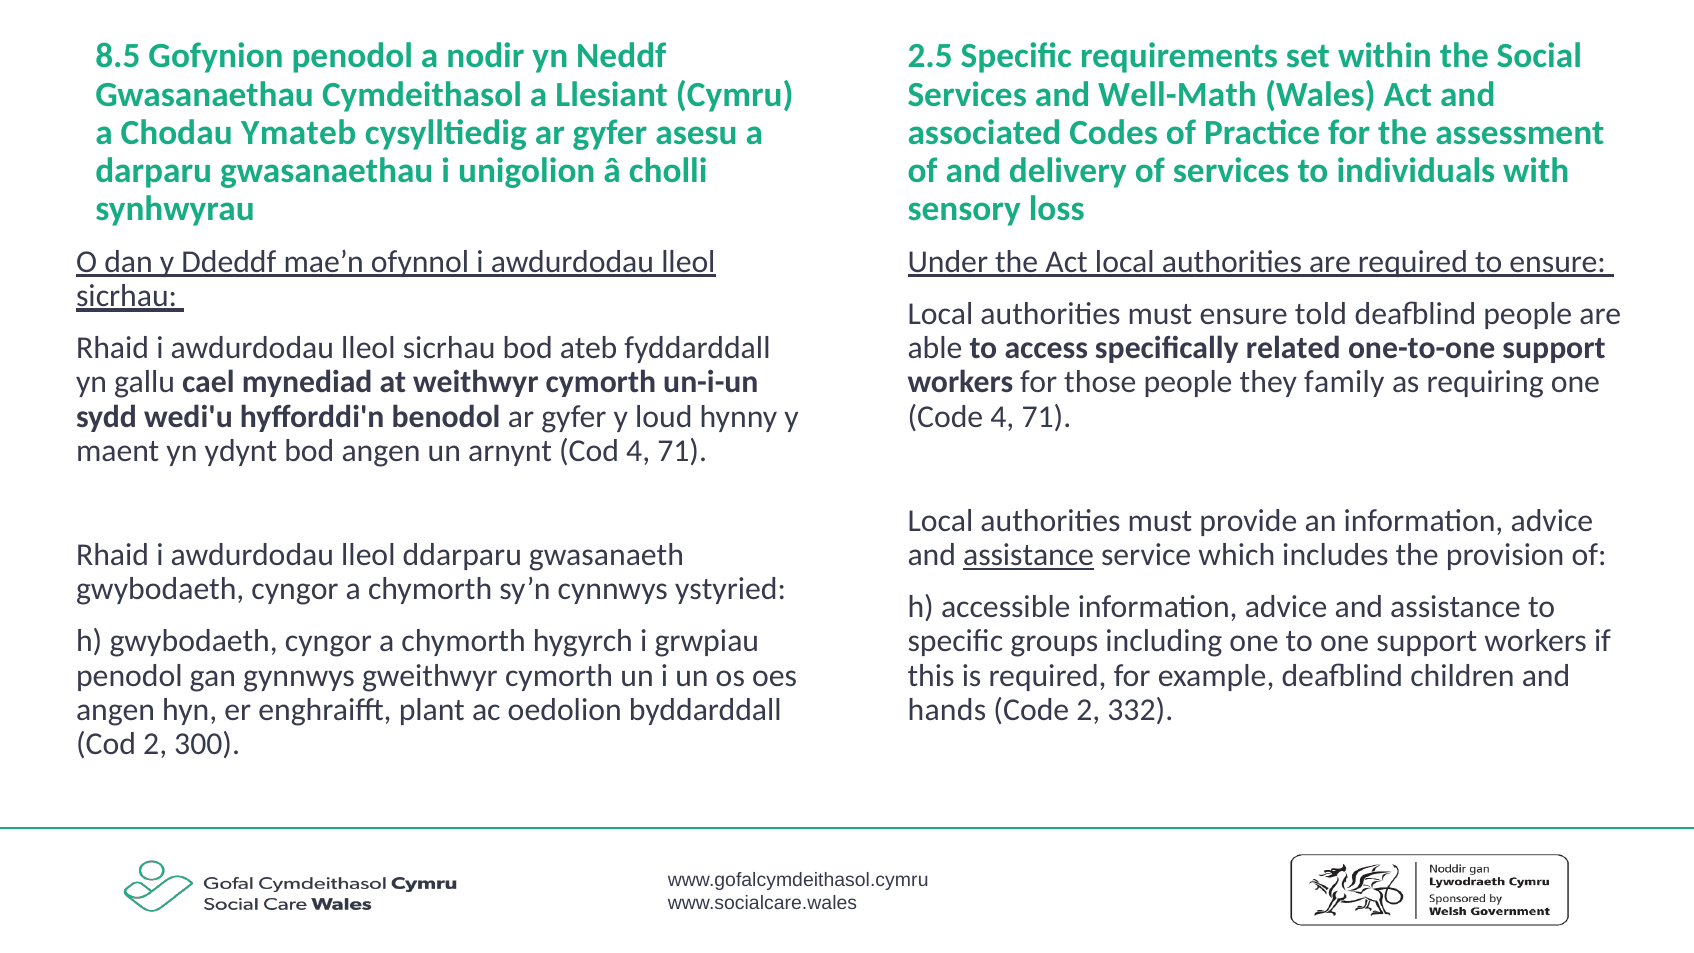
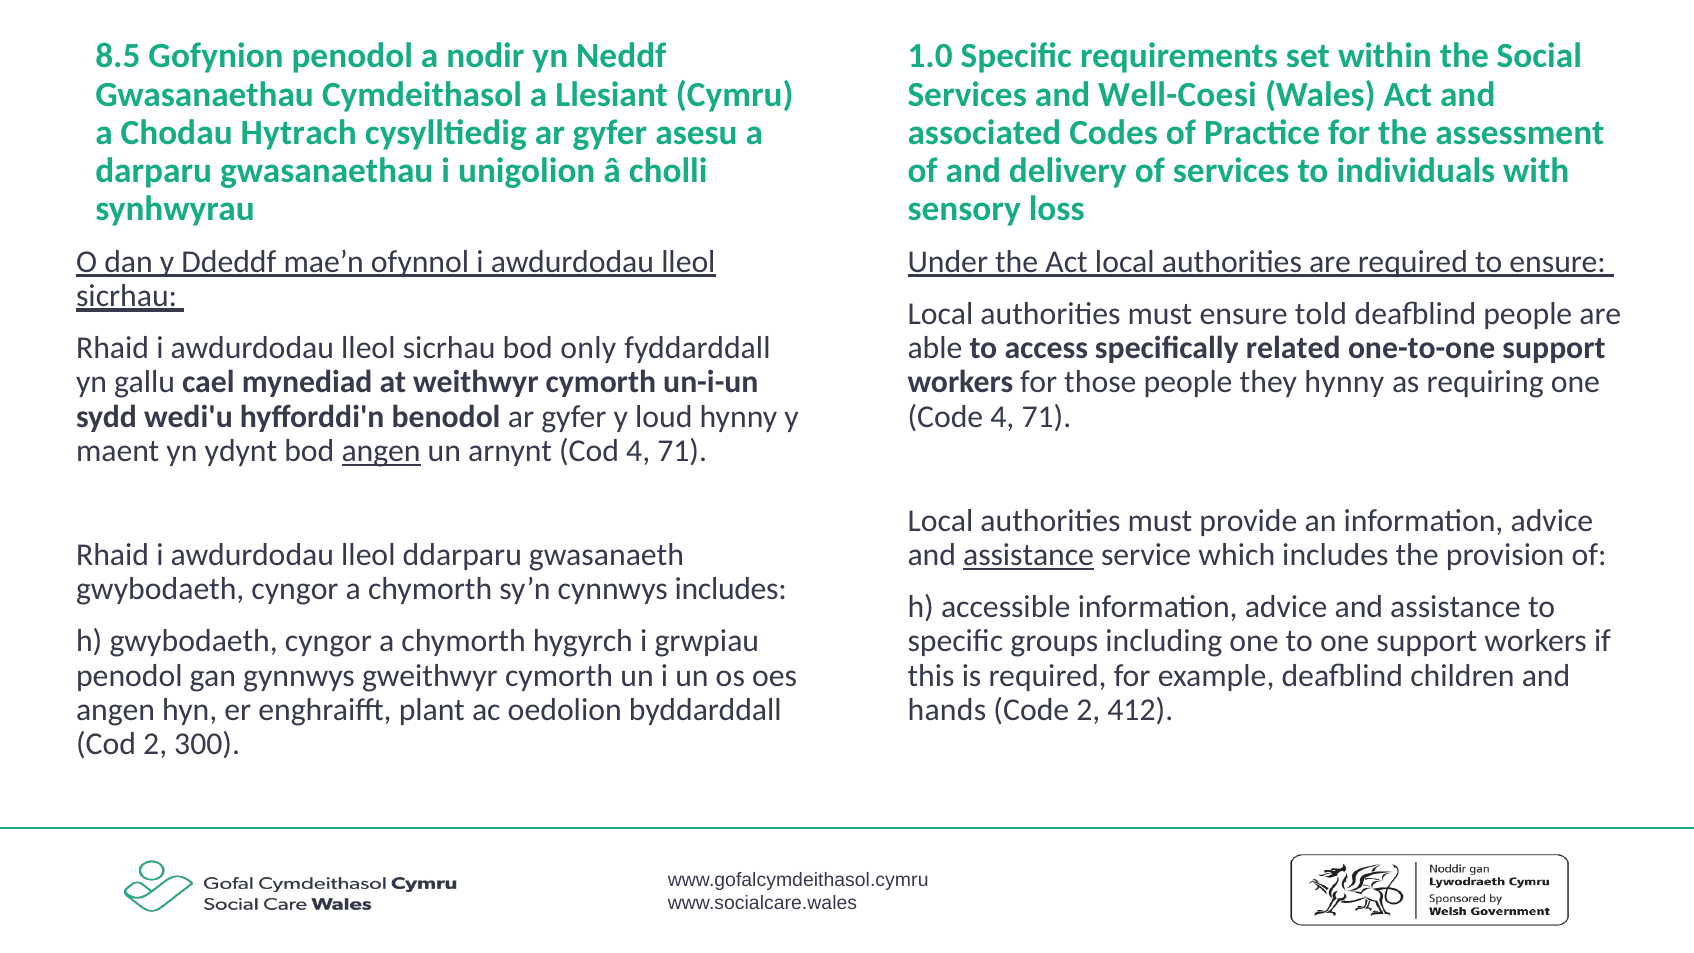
2.5: 2.5 -> 1.0 (930, 56)
Well-Math: Well-Math -> Well-Coesi (1177, 94)
Ymateb: Ymateb -> Hytrach (299, 133)
ateb: ateb -> only (588, 348)
they family: family -> hynny (1344, 382)
angen underline: none -> present (381, 451)
cynnwys ystyried: ystyried -> includes (731, 589)
332: 332 -> 412 (1140, 710)
